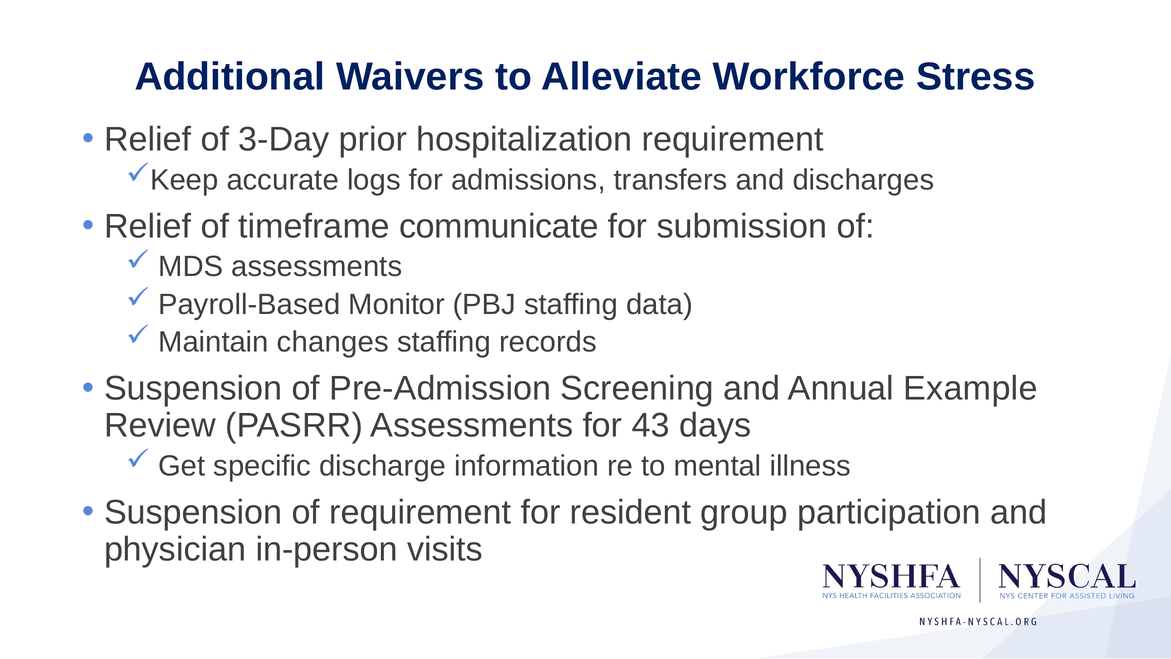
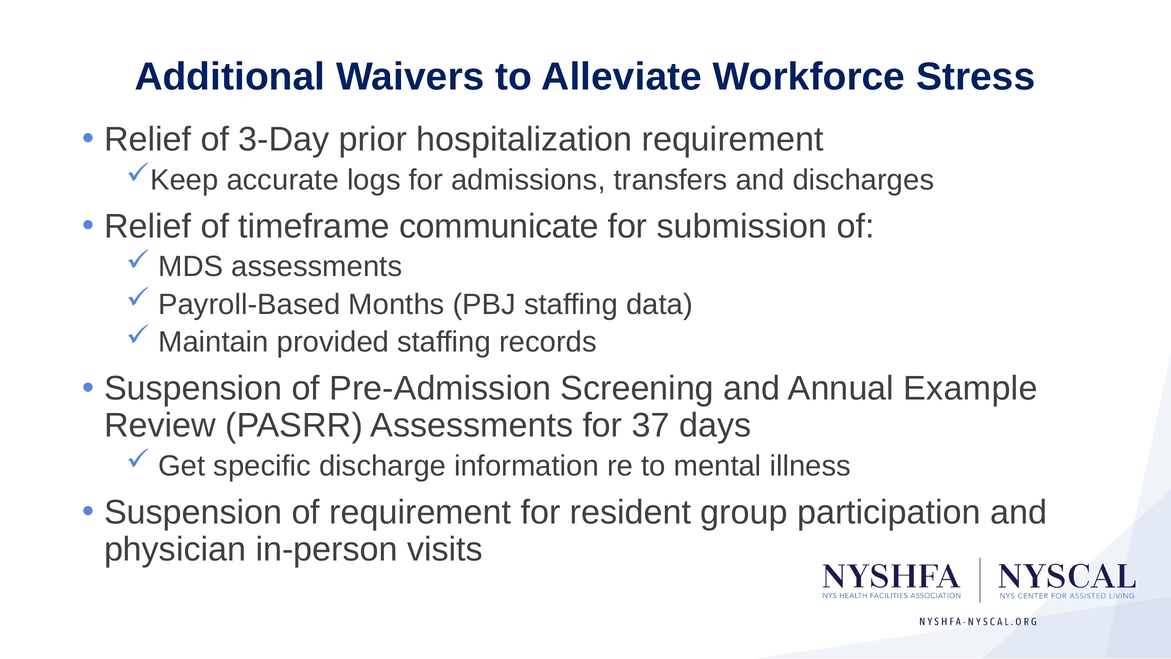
Monitor: Monitor -> Months (397, 304)
changes: changes -> provided (333, 342)
43: 43 -> 37 (651, 425)
